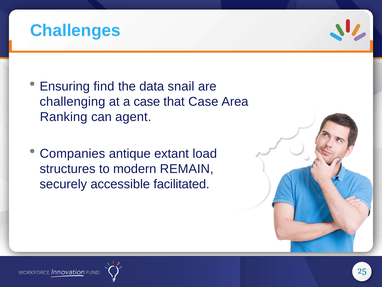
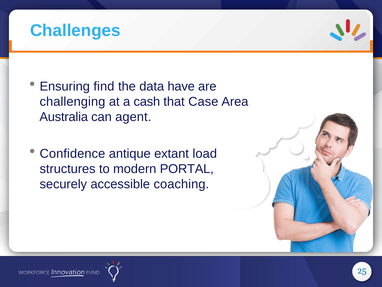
snail: snail -> have (181, 86)
a case: case -> cash (147, 101)
Ranking: Ranking -> Australia (64, 117)
Companies: Companies -> Confidence (72, 153)
REMAIN: REMAIN -> PORTAL (187, 169)
facilitated: facilitated -> coaching (181, 184)
